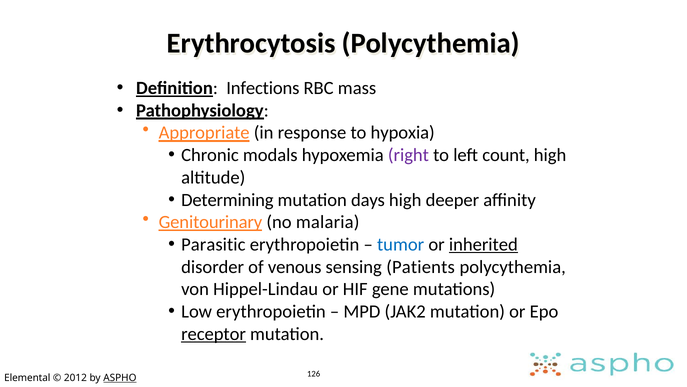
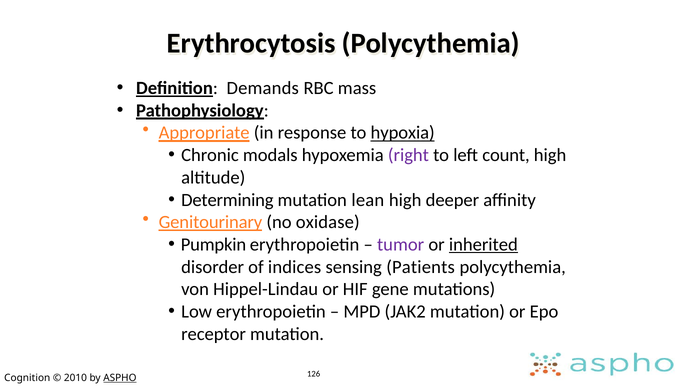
Infections: Infections -> Demands (263, 88)
hypoxia underline: none -> present (403, 133)
days: days -> lean (368, 200)
malaria: malaria -> oxidase (328, 222)
Parasitic: Parasitic -> Pumpkin (213, 244)
tumor colour: blue -> purple (401, 244)
venous: venous -> indices (295, 267)
receptor underline: present -> none (214, 333)
Elemental: Elemental -> Cognition (27, 377)
2012: 2012 -> 2010 (75, 377)
